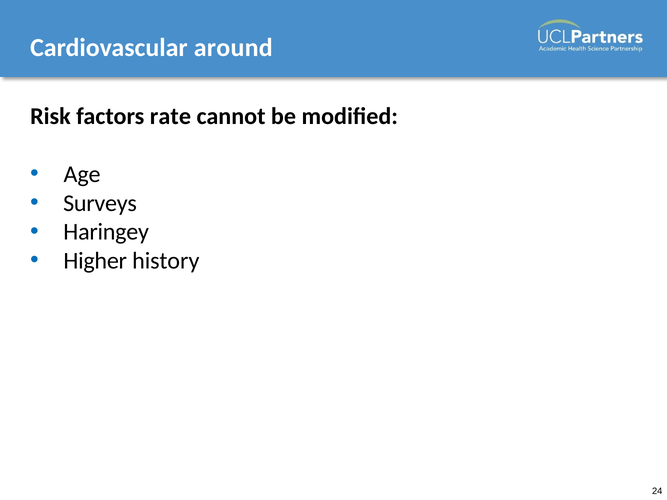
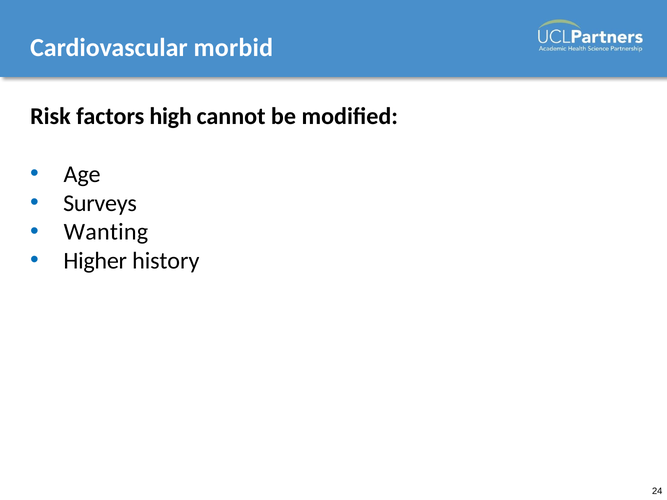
around: around -> morbid (233, 48)
rate: rate -> high (171, 117)
Haringey: Haringey -> Wanting (106, 232)
